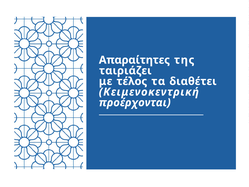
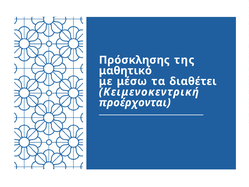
Απαραίτητες: Απαραίτητες -> Πρόσκλησης (134, 60)
ταιριάζει: ταιριάζει -> μαθητικό (125, 71)
τέλος: τέλος -> μέσω (132, 81)
